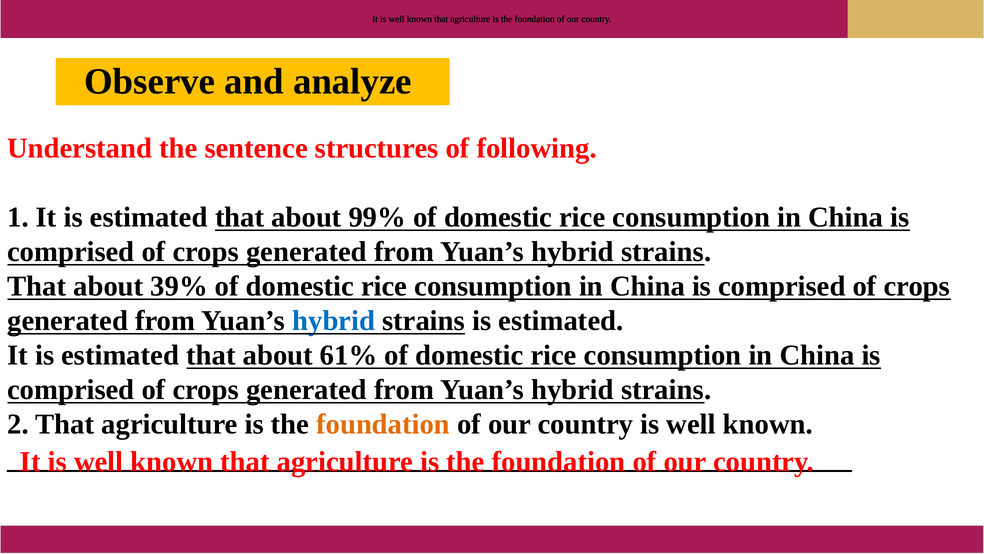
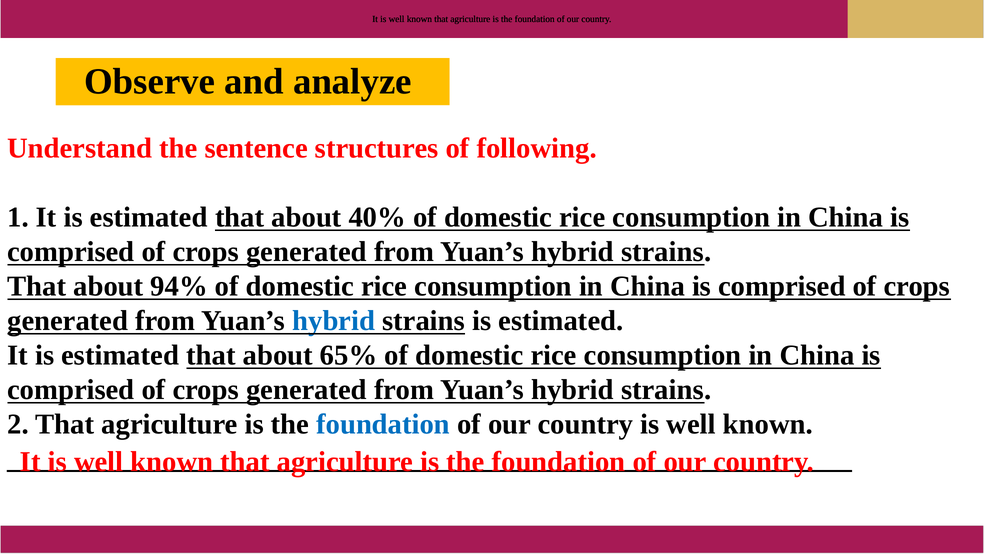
99%: 99% -> 40% (377, 217)
39%: 39% -> 94% (179, 286)
61%: 61% -> 65% (349, 355)
foundation colour: orange -> blue (383, 424)
